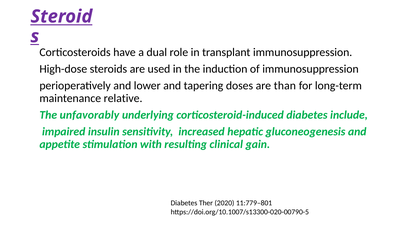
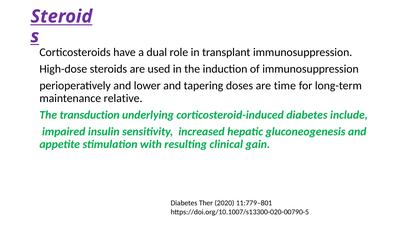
than: than -> time (285, 86)
unfavorably: unfavorably -> transduction (90, 115)
